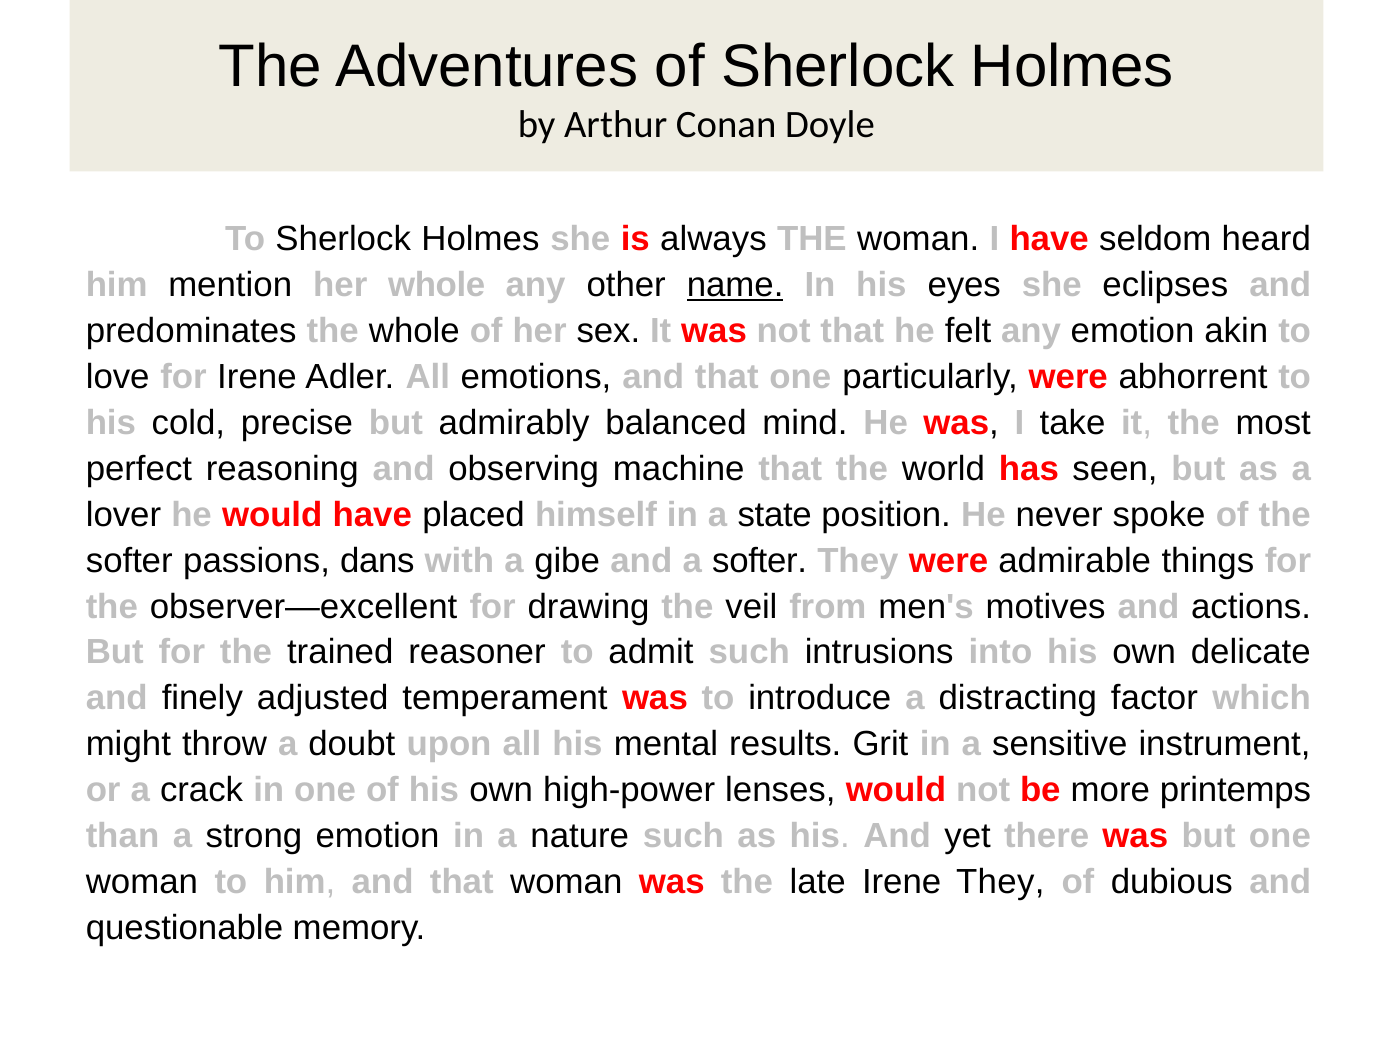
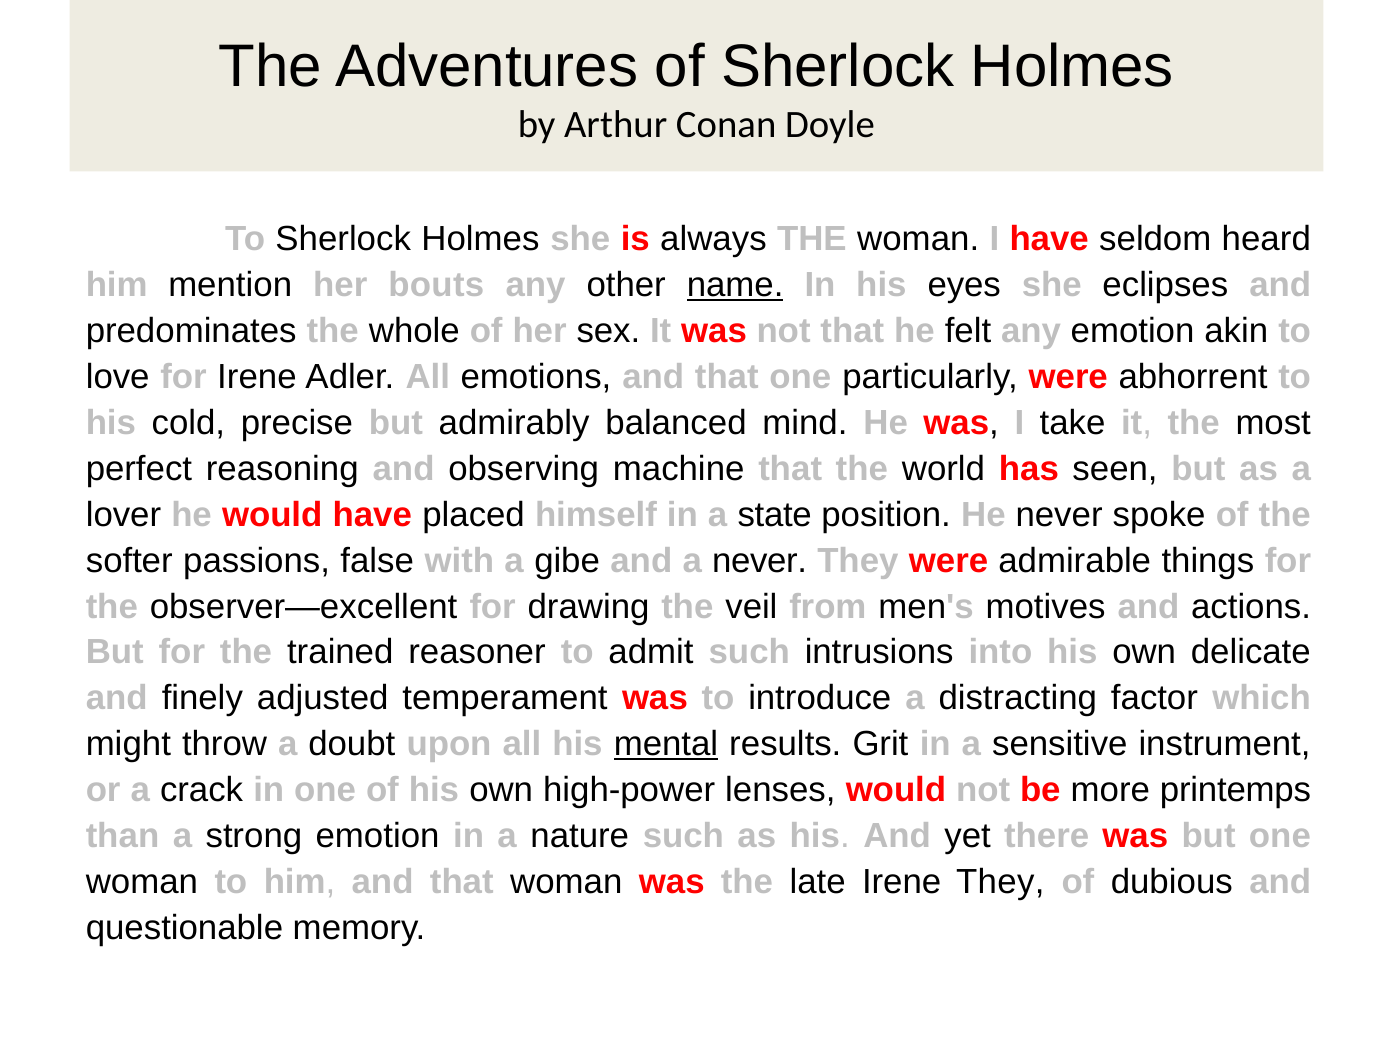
her whole: whole -> bouts (436, 285)
dans: dans -> false (377, 560)
a softer: softer -> never (760, 560)
mental underline: none -> present (666, 744)
